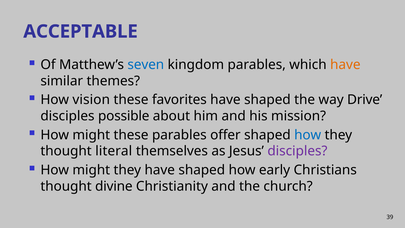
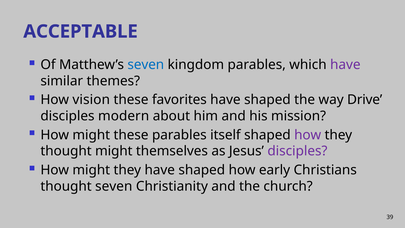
have colour: orange -> purple (345, 65)
possible: possible -> modern (124, 116)
offer: offer -> itself (225, 135)
how colour: blue -> purple (308, 135)
thought literal: literal -> might (114, 151)
thought divine: divine -> seven (114, 186)
